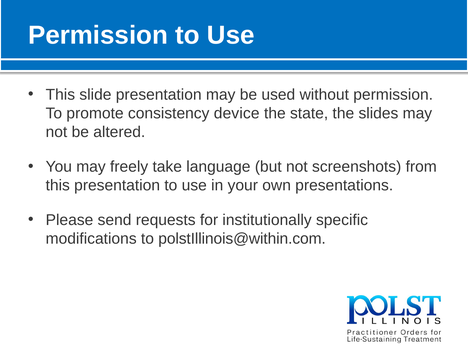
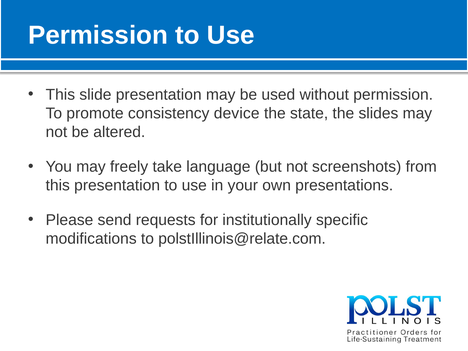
polstIllinois@within.com: polstIllinois@within.com -> polstIllinois@relate.com (242, 239)
